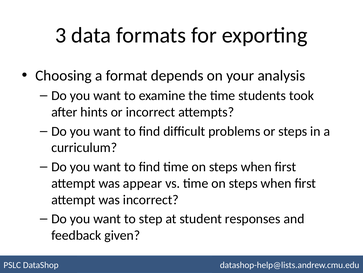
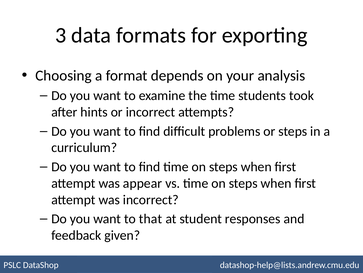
step: step -> that (151, 218)
